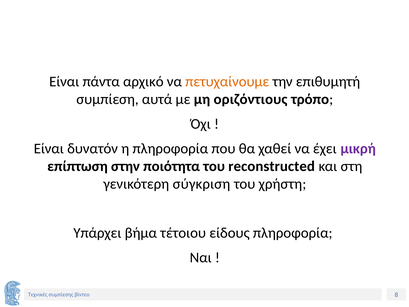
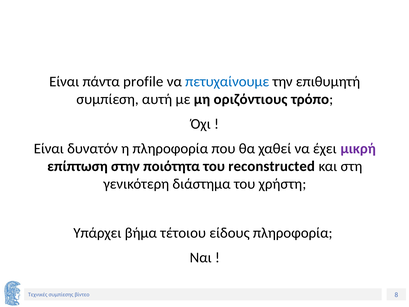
αρχικό: αρχικό -> profile (143, 82)
πετυχαίνουμε colour: orange -> blue (227, 82)
αυτά: αυτά -> αυτή (157, 99)
σύγκριση: σύγκριση -> διάστημα (202, 184)
